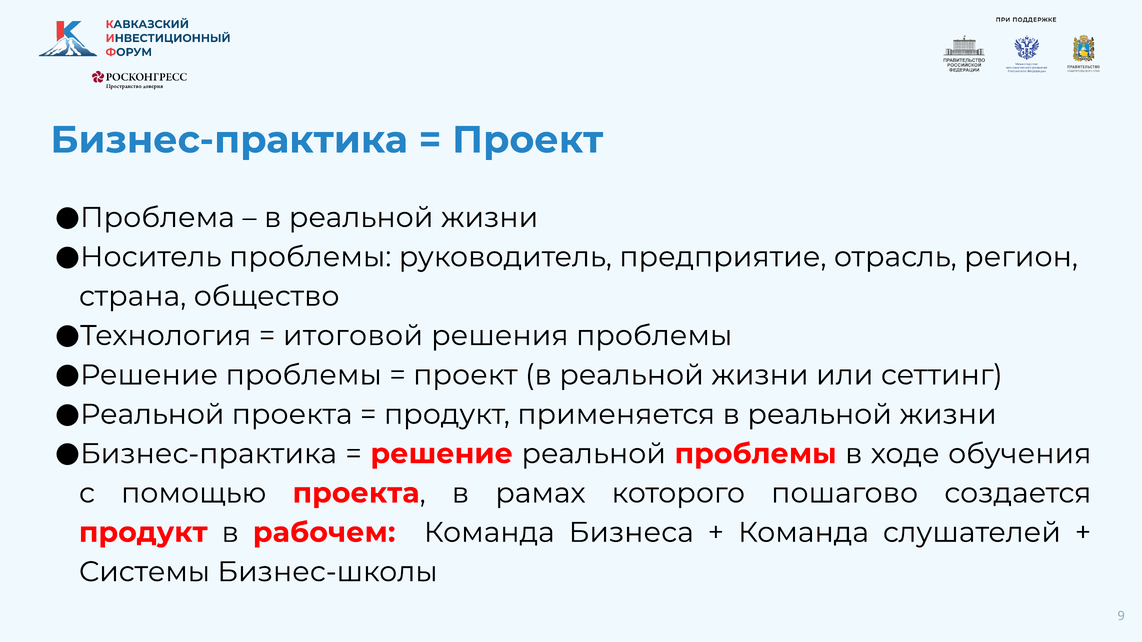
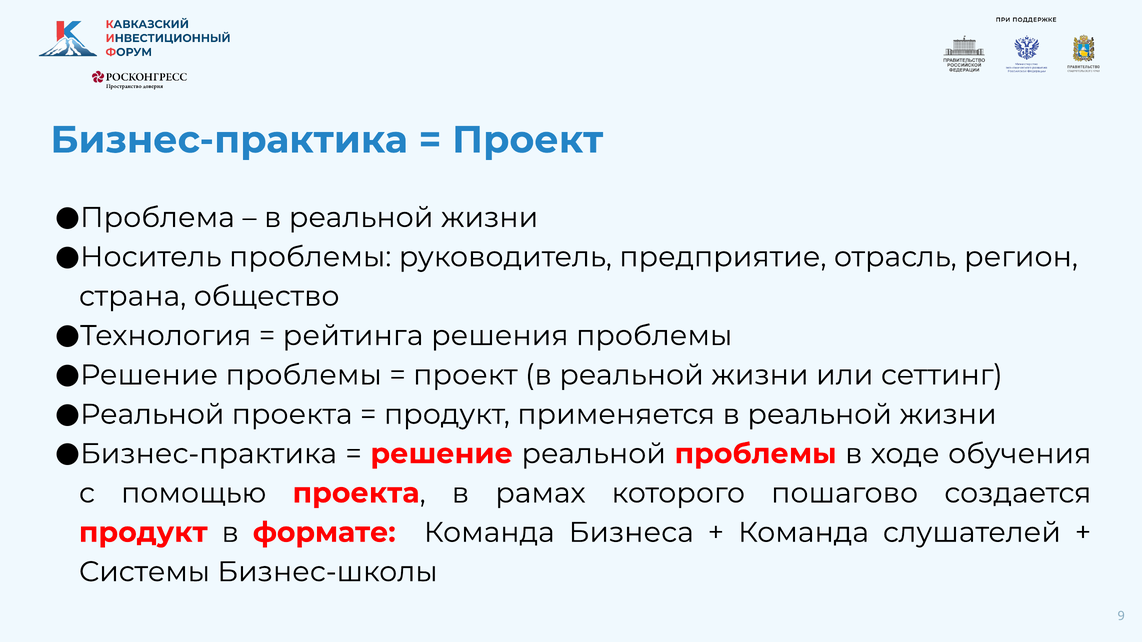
итоговой: итоговой -> рейтинга (353, 336)
рабочем: рабочем -> формате (324, 533)
